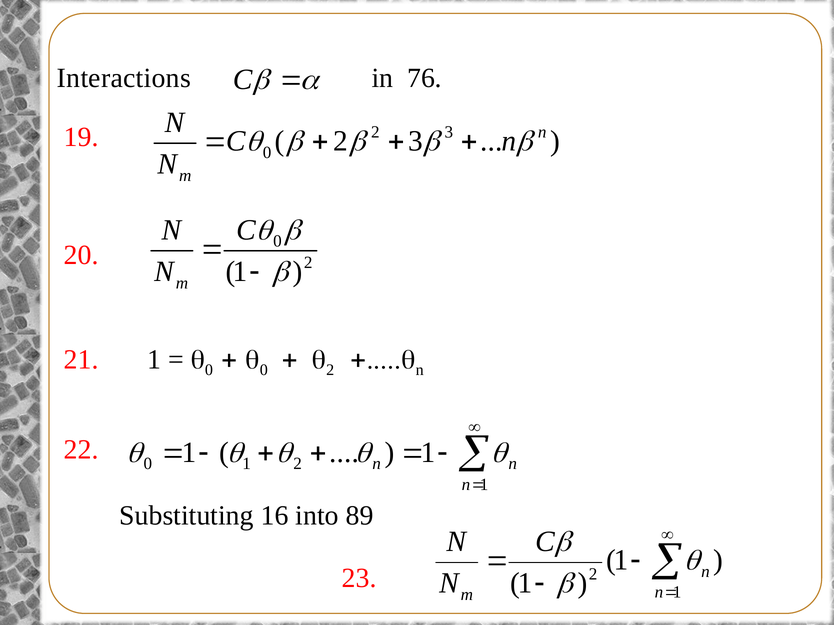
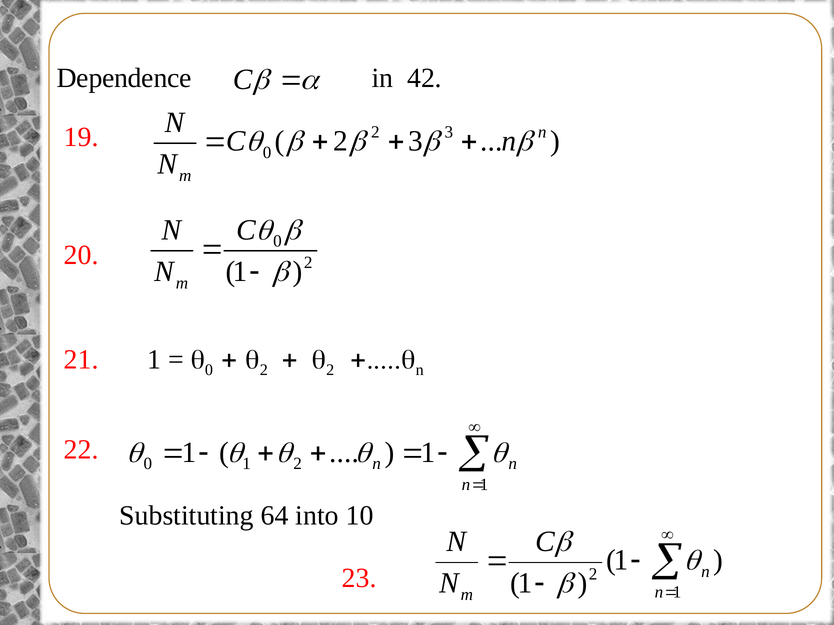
Interactions: Interactions -> Dependence (124, 78)
76: 76 -> 42 (425, 78)
0: 0 -> 2 (264, 370)
16: 16 -> 64 (275, 516)
89: 89 -> 10 (360, 516)
